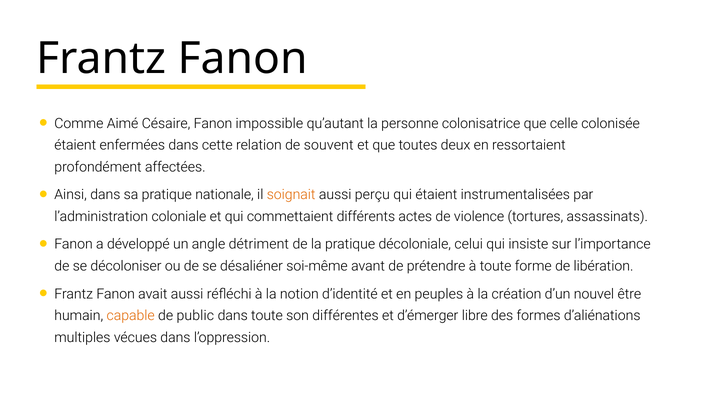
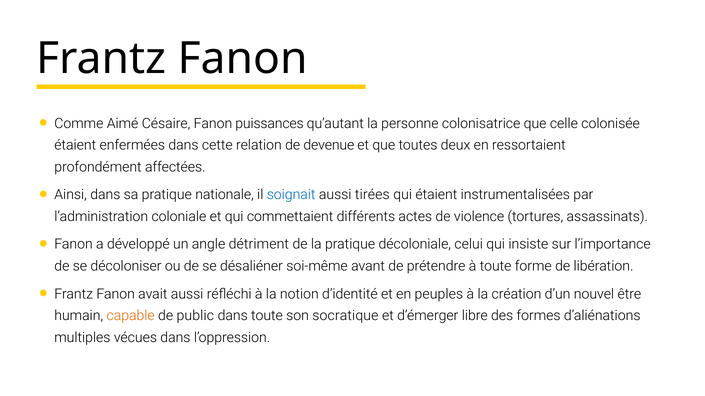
impossible: impossible -> puissances (270, 124)
souvent: souvent -> devenue (329, 145)
soignait colour: orange -> blue (291, 195)
perçu: perçu -> tirées (372, 195)
différentes: différentes -> socratique (345, 316)
